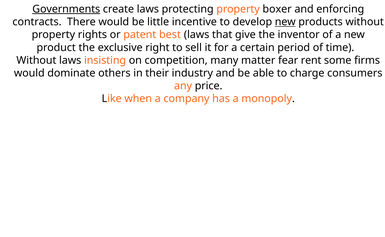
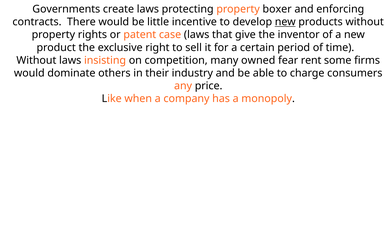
Governments underline: present -> none (66, 9)
best: best -> case (170, 35)
matter: matter -> owned (258, 60)
